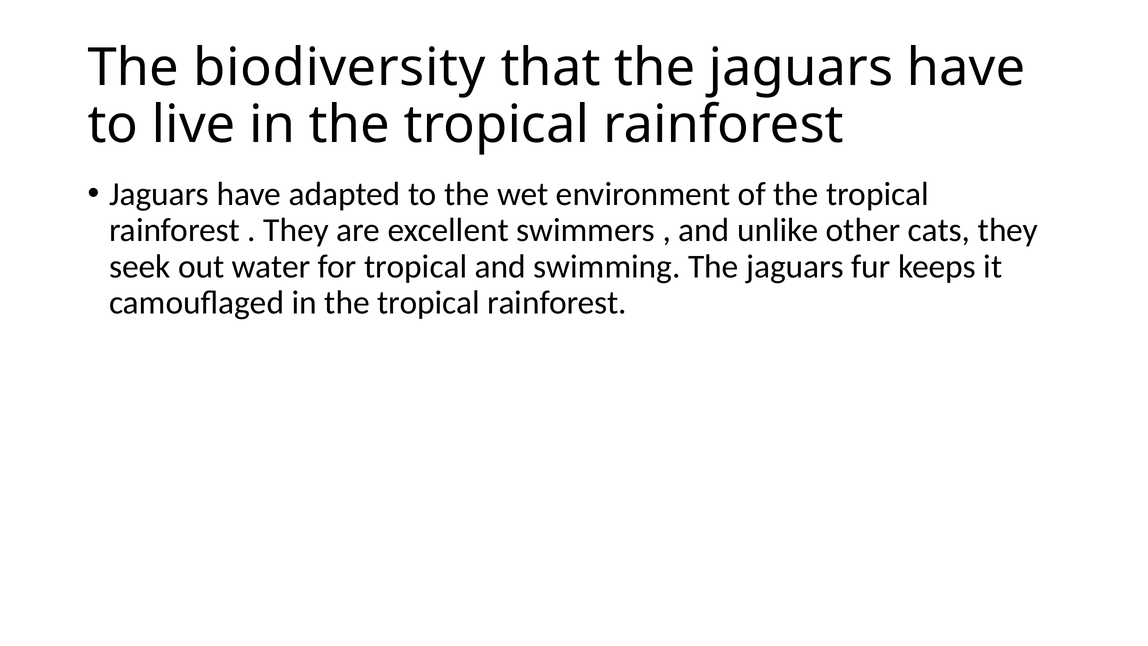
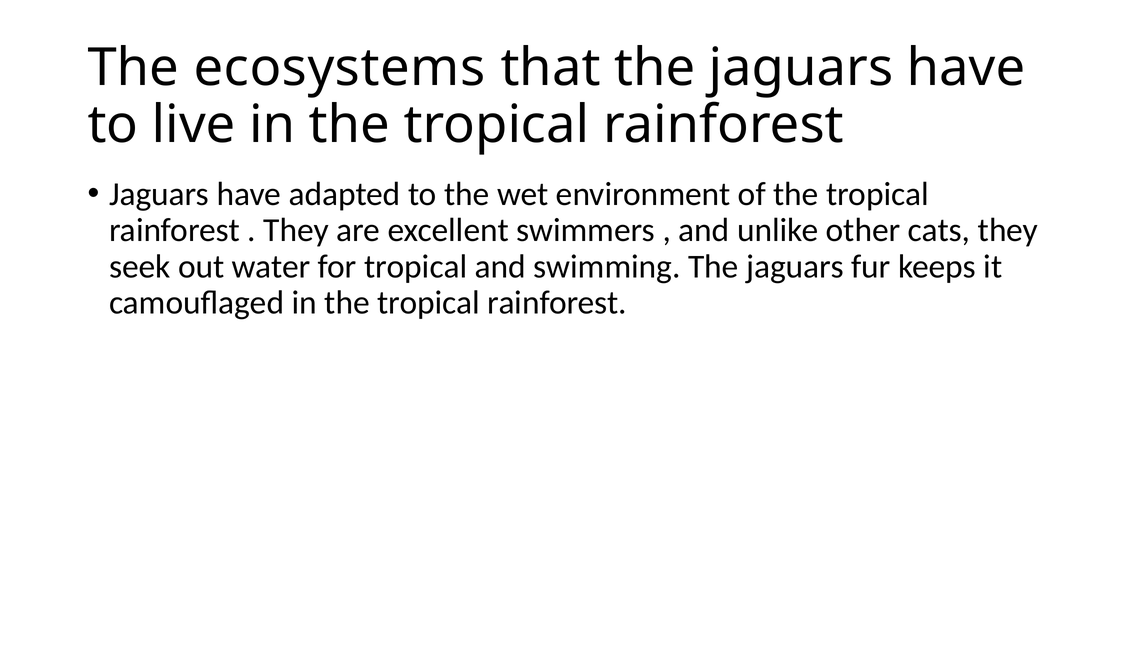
biodiversity: biodiversity -> ecosystems (339, 68)
